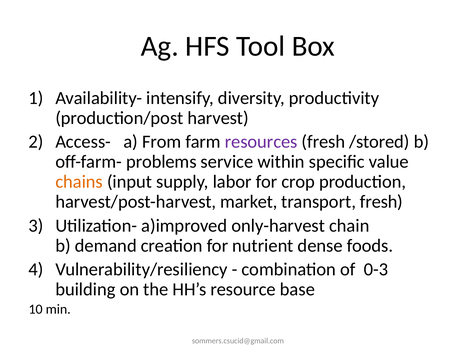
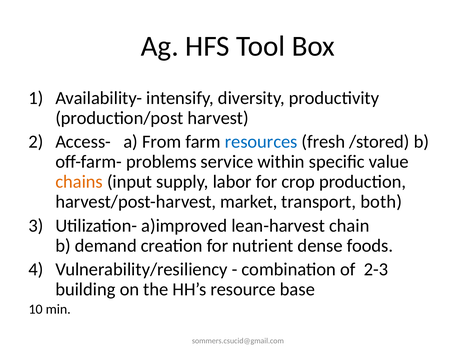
resources colour: purple -> blue (261, 142)
transport fresh: fresh -> both (381, 202)
only-harvest: only-harvest -> lean-harvest (278, 226)
0-3: 0-3 -> 2-3 (376, 269)
